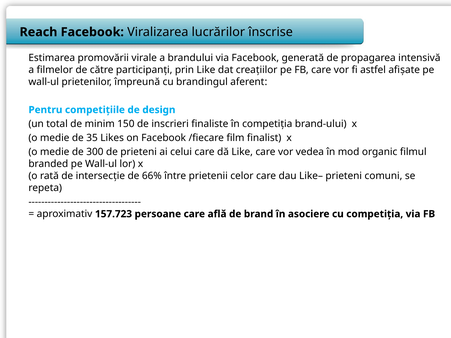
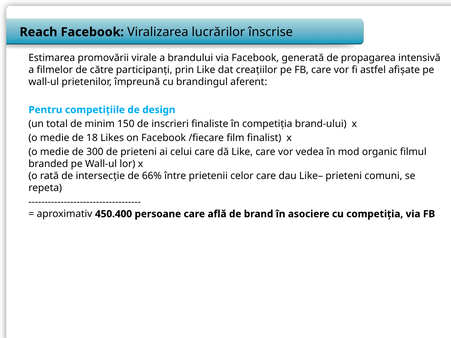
35: 35 -> 18 (92, 138)
157.723: 157.723 -> 450.400 (114, 214)
